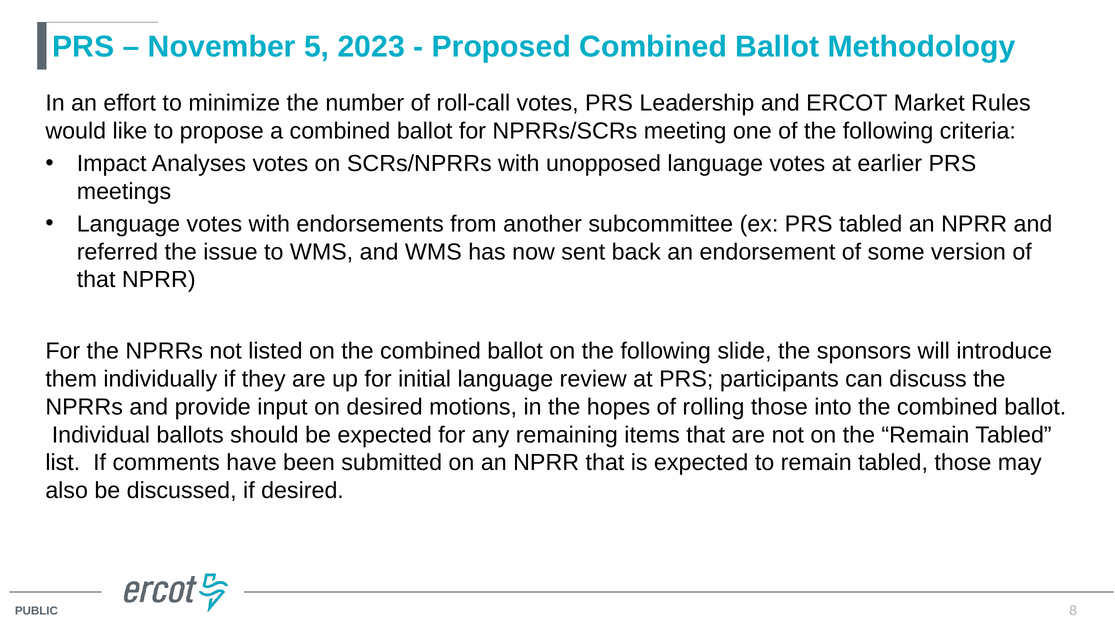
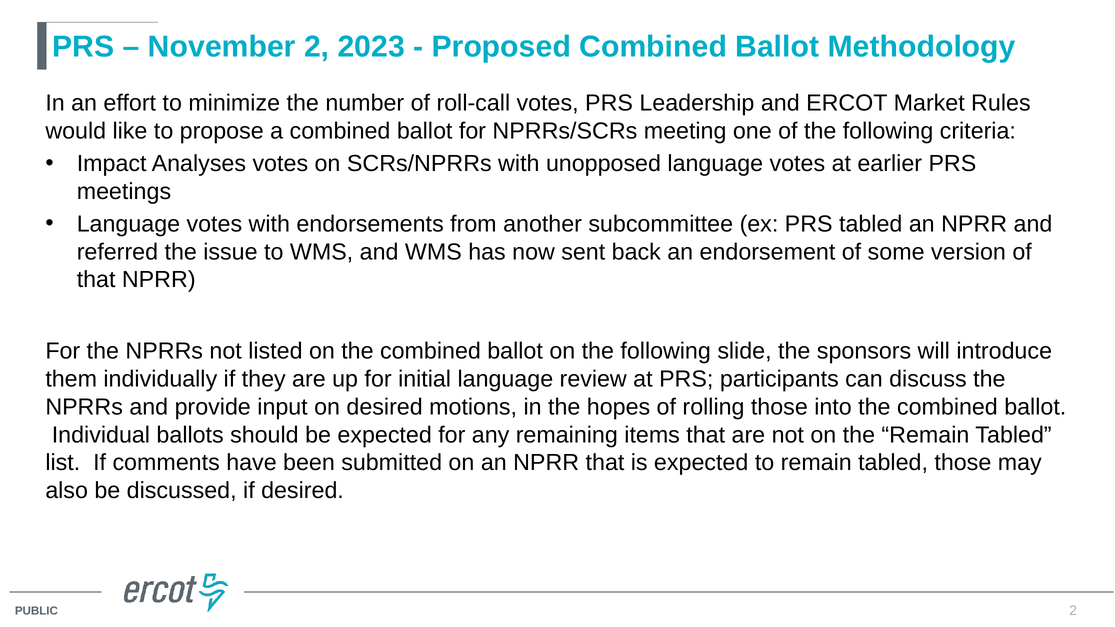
November 5: 5 -> 2 (317, 47)
8: 8 -> 2 (1073, 611)
